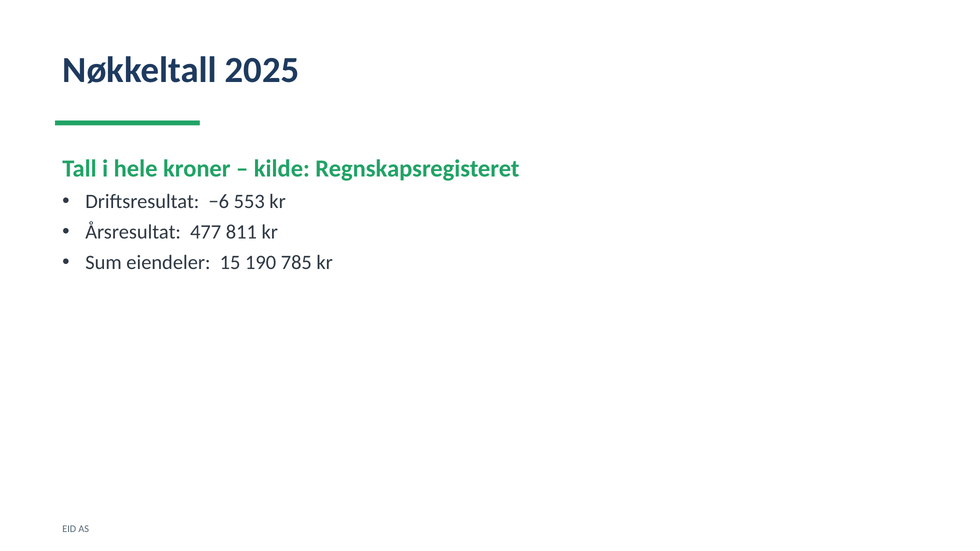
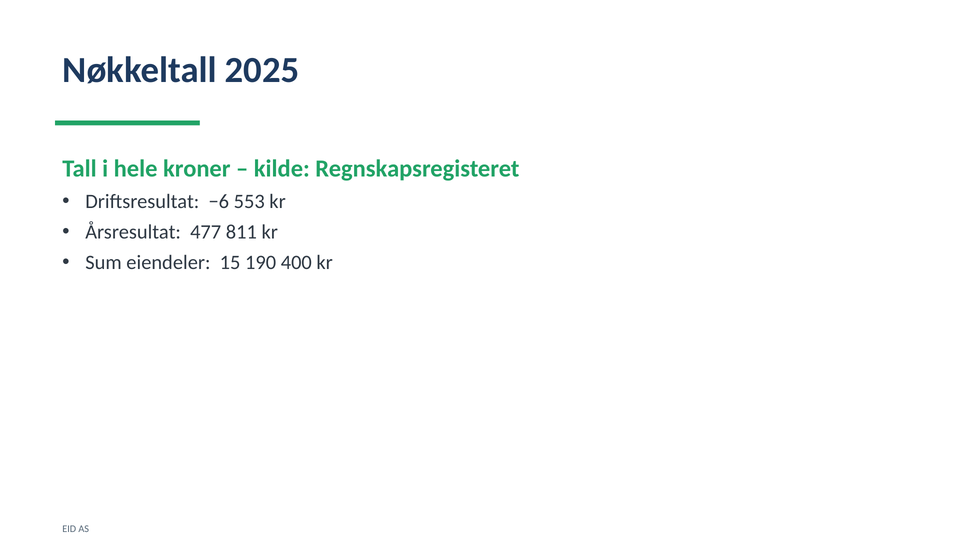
785: 785 -> 400 (296, 263)
